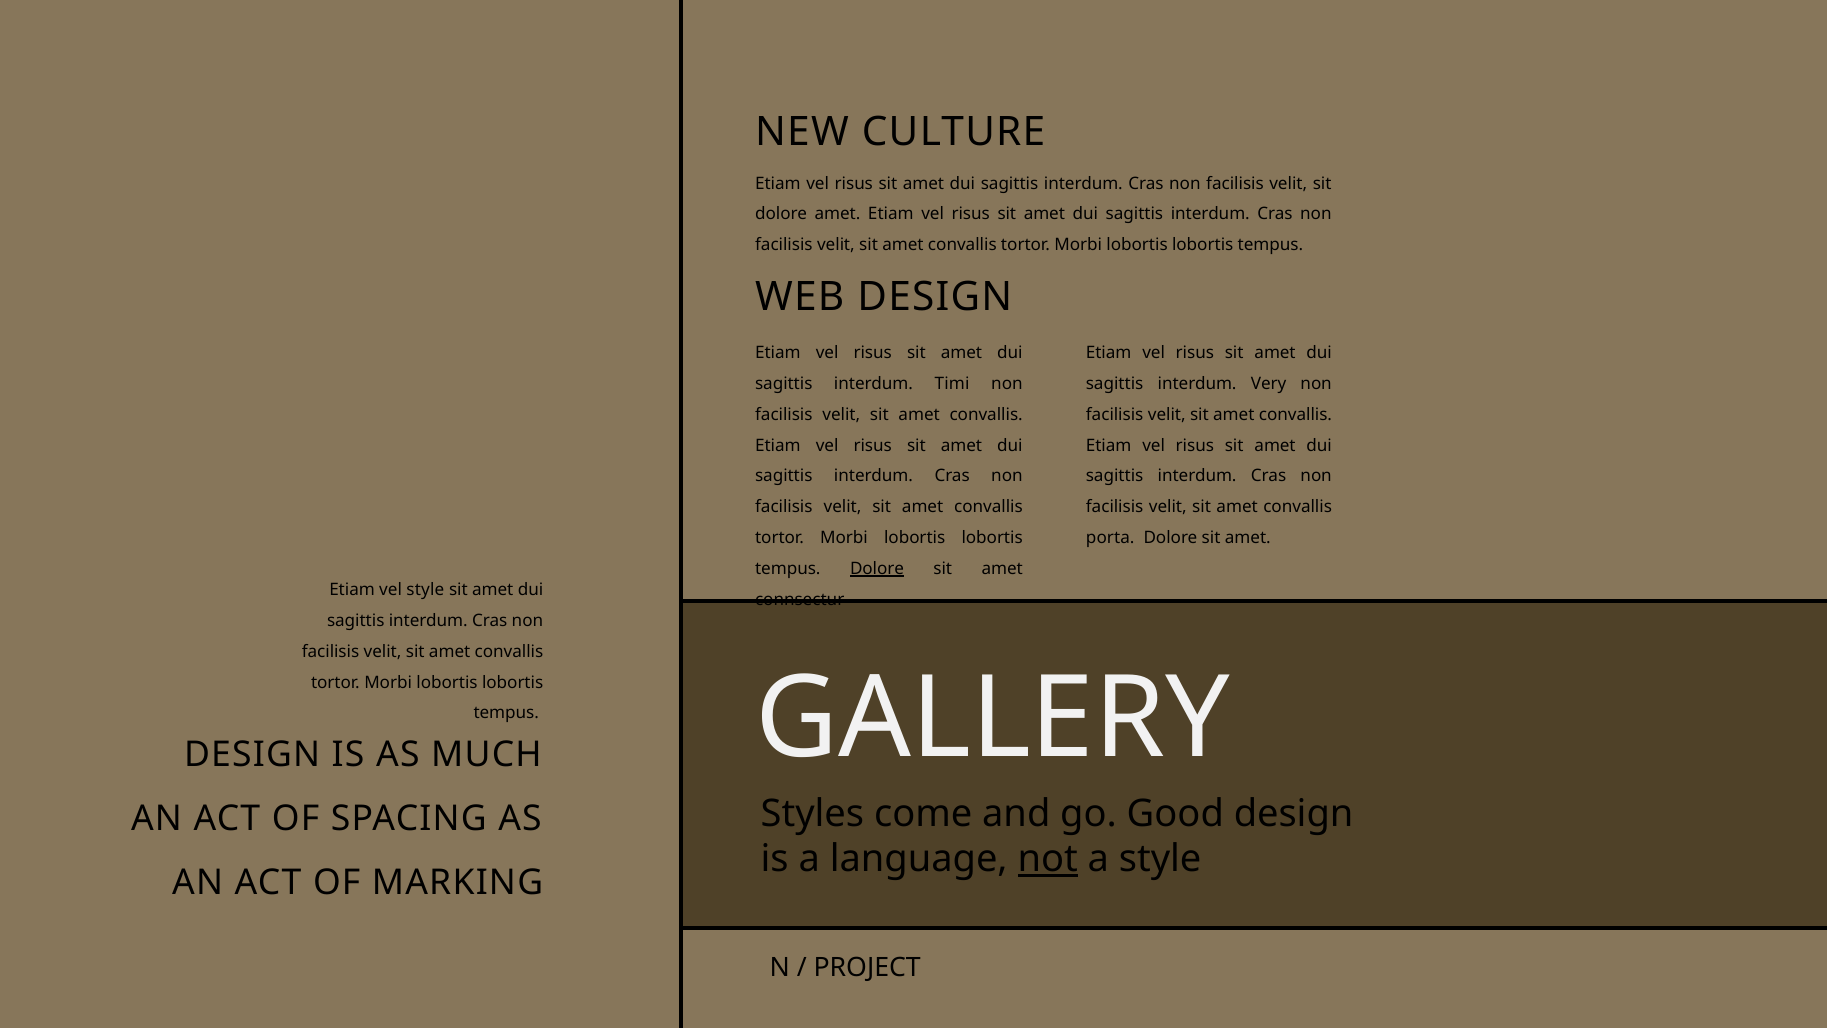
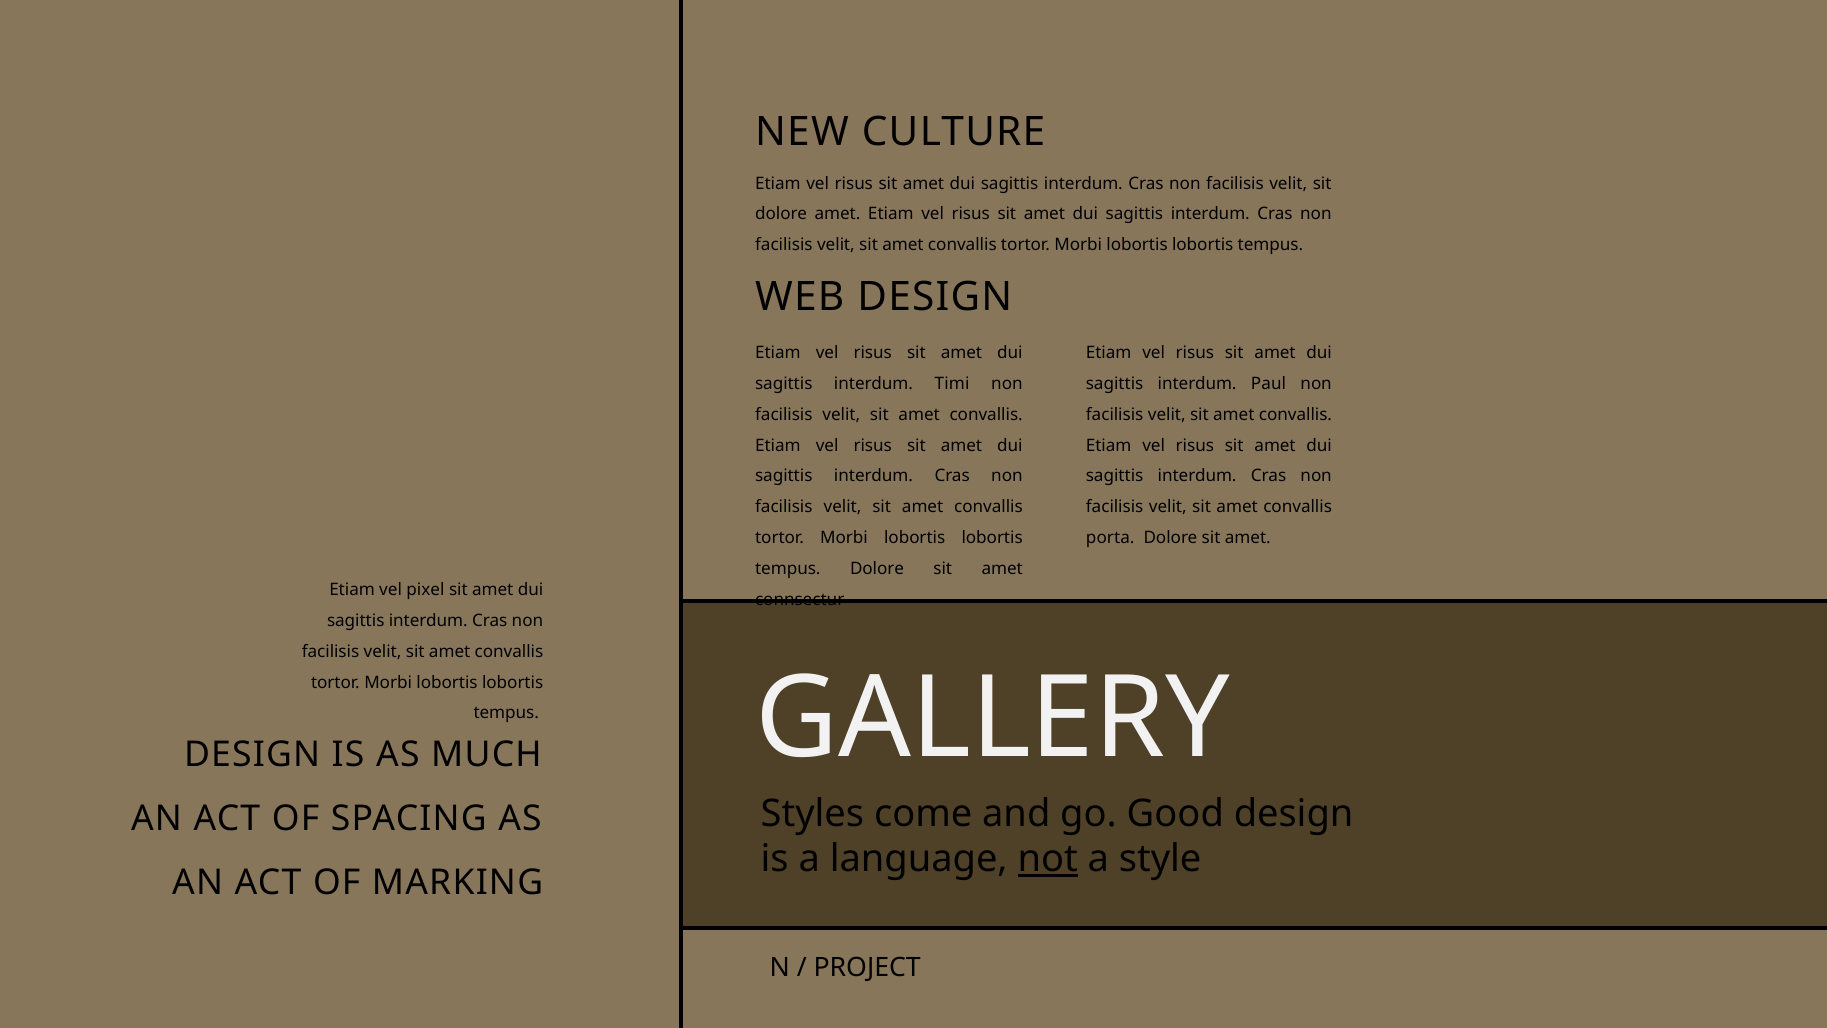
Very: Very -> Paul (1269, 384)
Dolore underline: present -> none (877, 568)
vel style: style -> pixel (425, 590)
